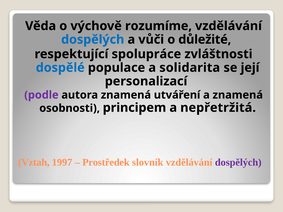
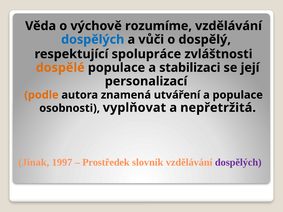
důležité: důležité -> dospělý (205, 40)
dospělé colour: blue -> orange (60, 68)
solidarita: solidarita -> stabilizaci (190, 68)
podle colour: purple -> orange (41, 95)
a znamená: znamená -> populace (238, 95)
principem: principem -> vyplňovat (134, 108)
Vztah: Vztah -> Jinak (34, 162)
